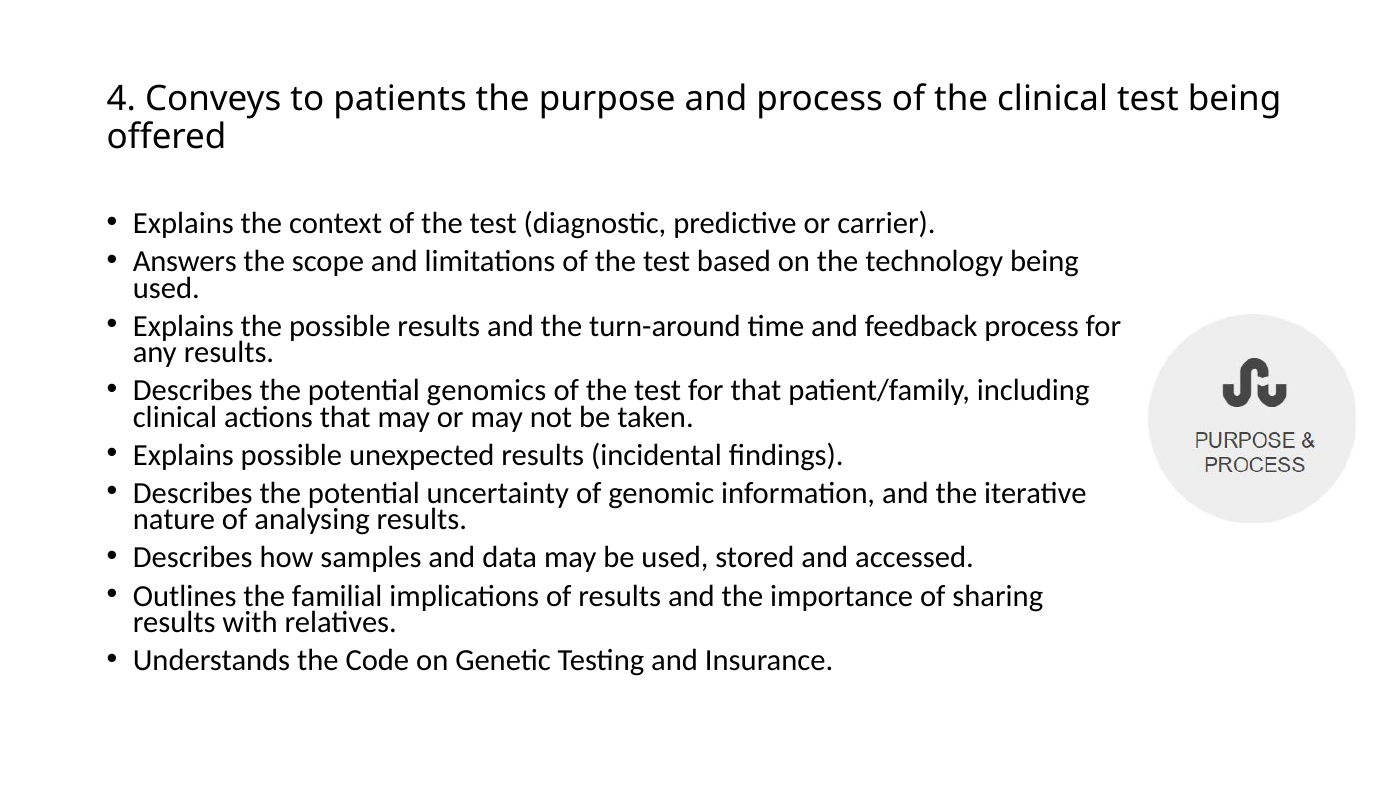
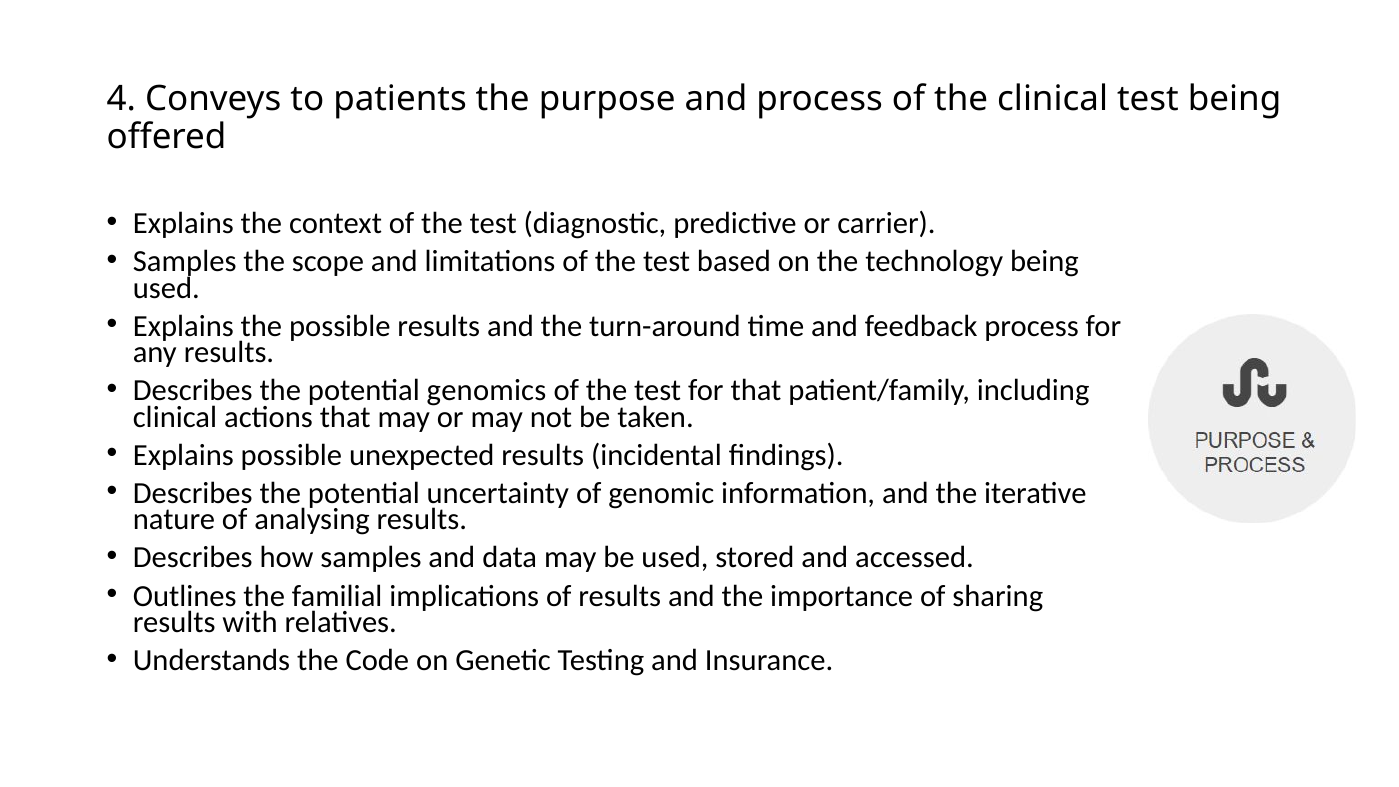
Answers: Answers -> Samples (185, 262)
